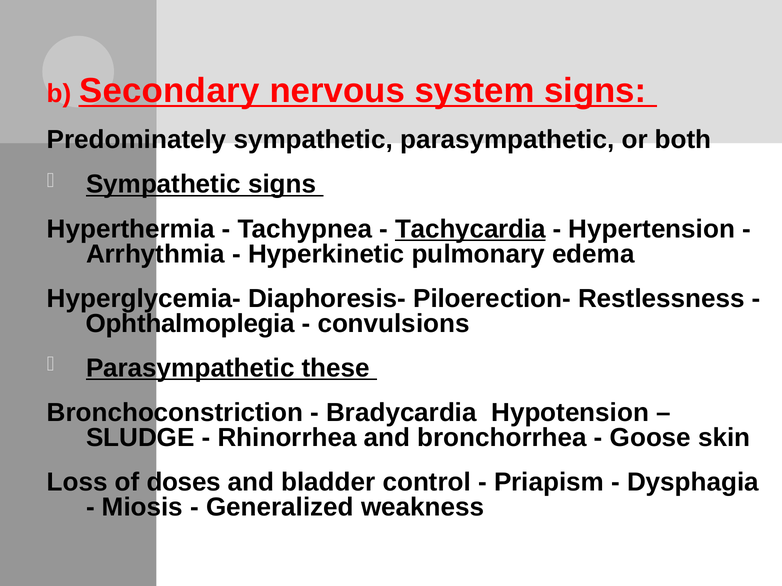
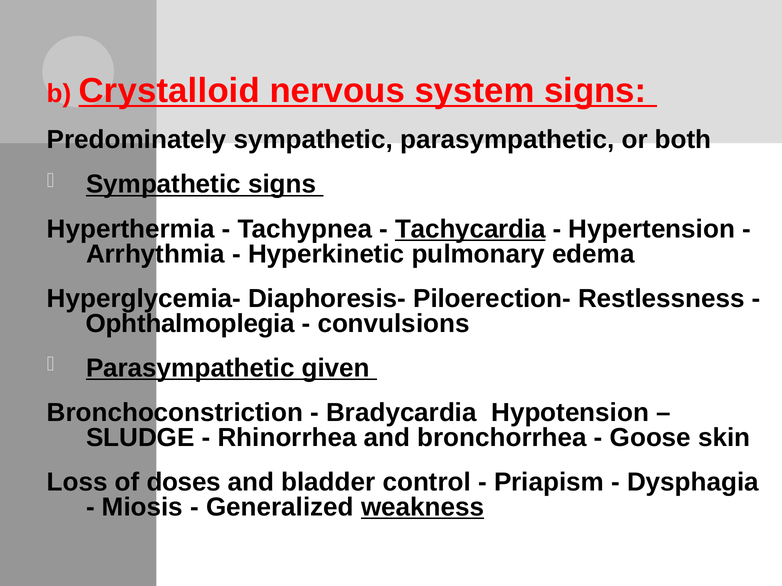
Secondary: Secondary -> Crystalloid (169, 91)
these: these -> given (336, 368)
weakness underline: none -> present (423, 508)
